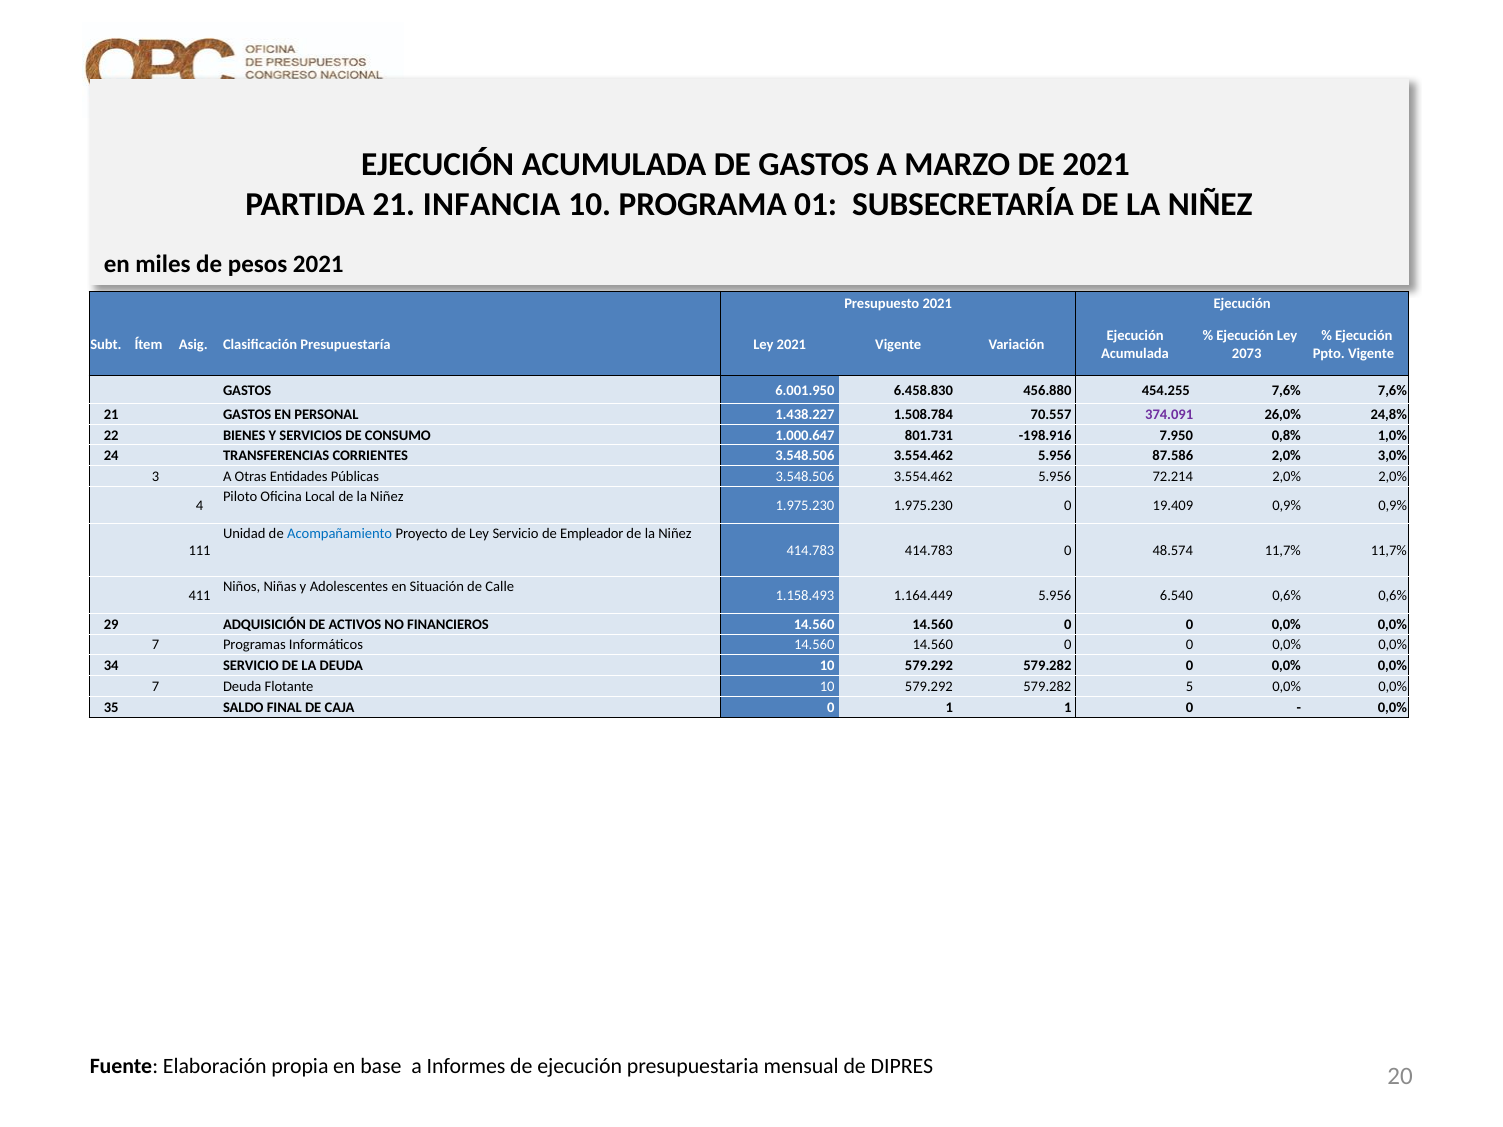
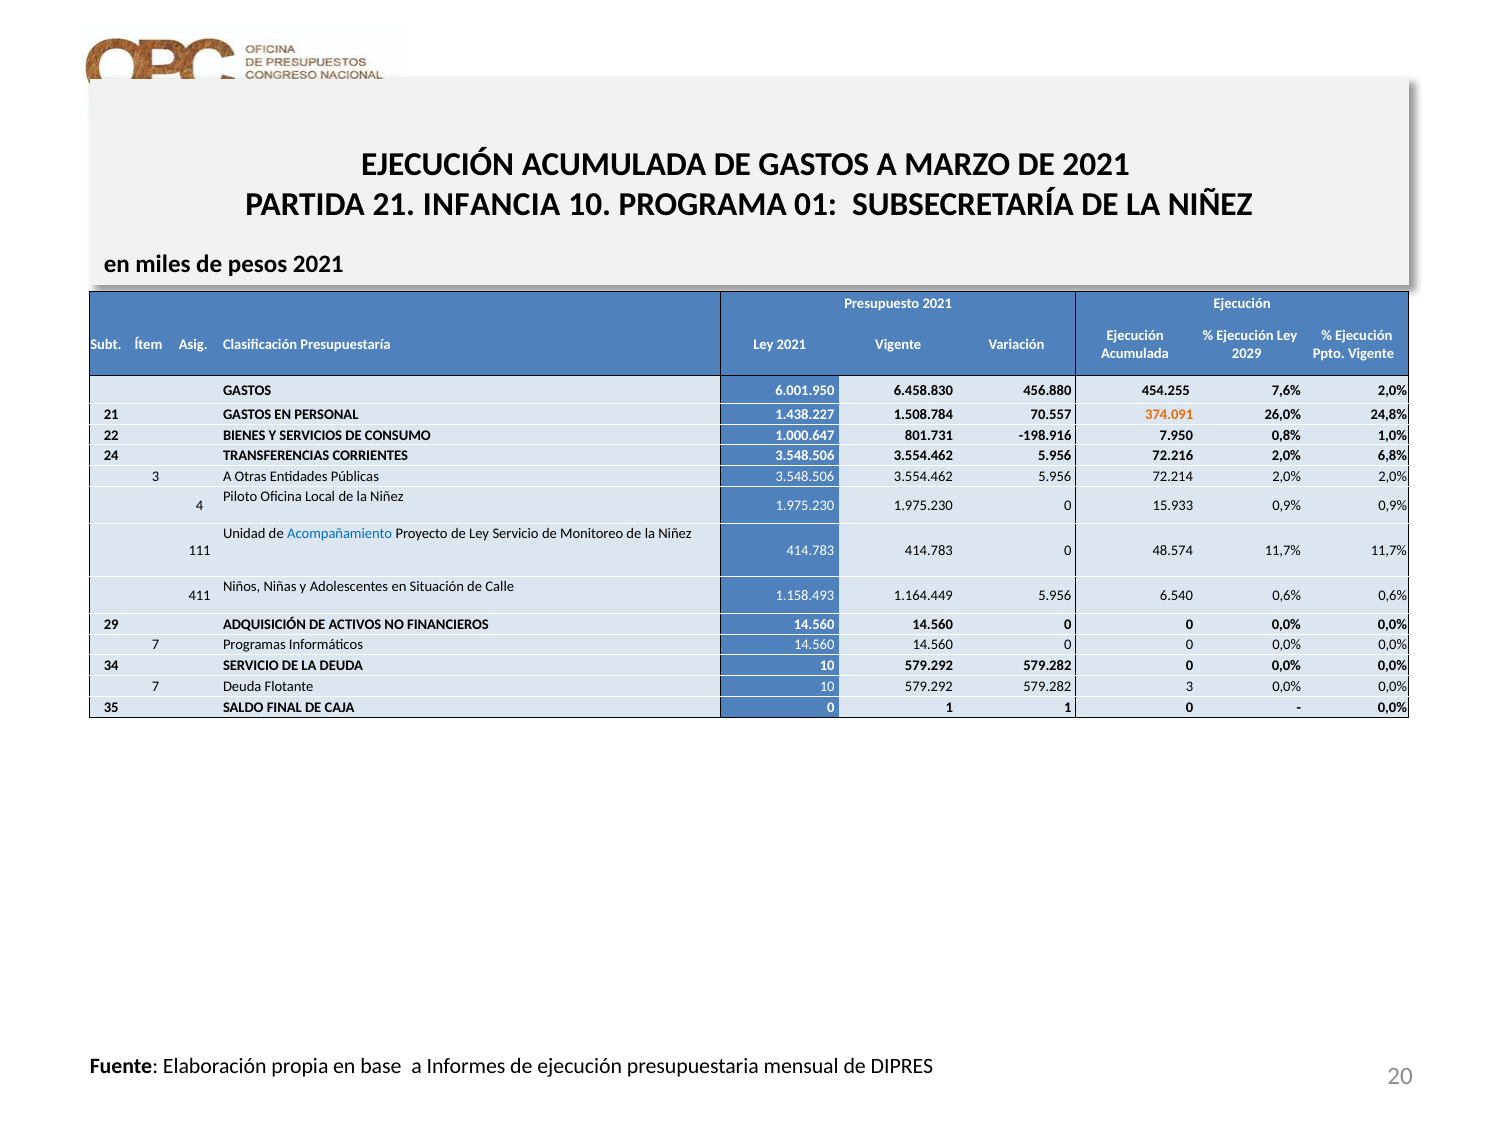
2073: 2073 -> 2029 (1247, 354)
7,6% 7,6%: 7,6% -> 2,0% (1392, 390)
374.091 colour: purple -> orange (1169, 414)
87.586: 87.586 -> 72.216 (1173, 456)
3,0%: 3,0% -> 6,8% (1392, 456)
19.409: 19.409 -> 15.933 (1173, 506)
Empleador: Empleador -> Monitoreo (592, 533)
579.282 5: 5 -> 3 (1189, 687)
